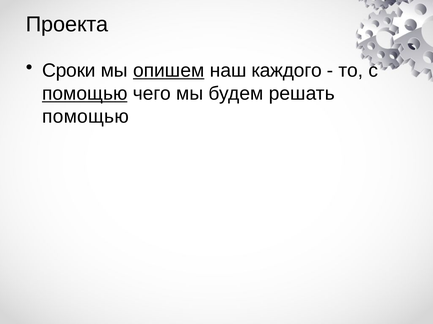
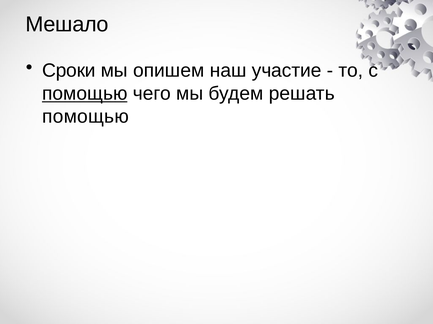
Проекта: Проекта -> Мешало (67, 24)
опишем underline: present -> none (169, 71)
каждого: каждого -> участие (287, 71)
